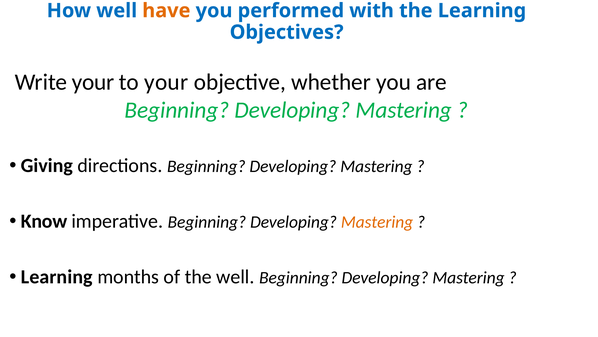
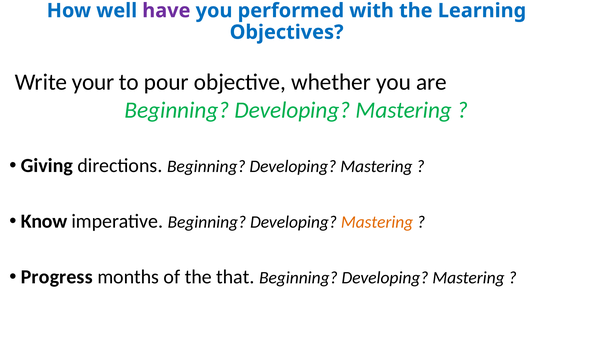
have colour: orange -> purple (166, 11)
to your: your -> pour (166, 82)
Learning: Learning -> Progress (57, 276)
the well: well -> that (235, 276)
